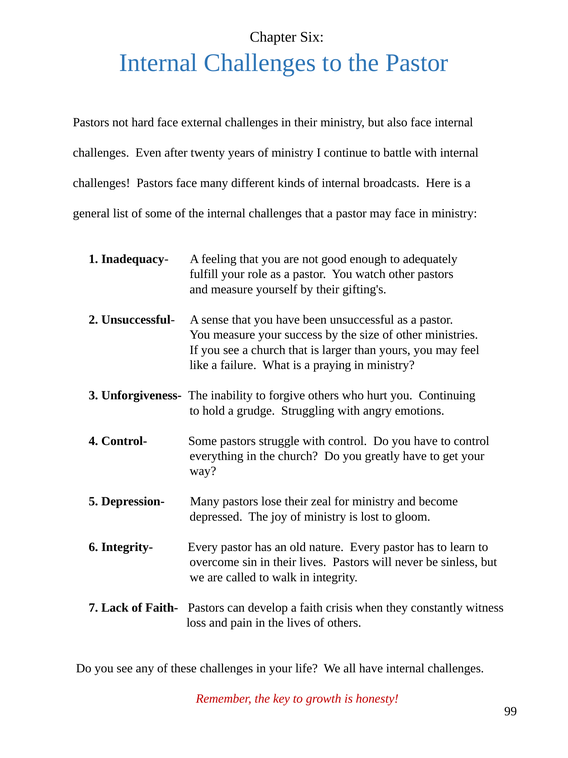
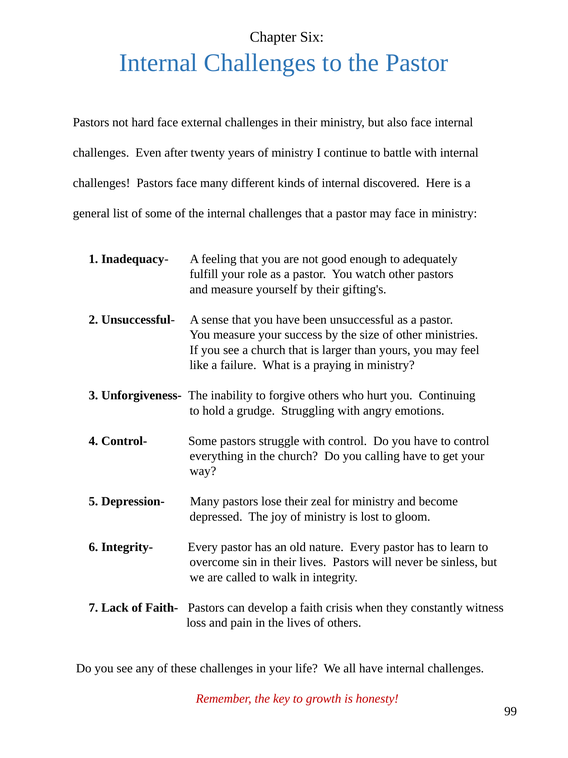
broadcasts: broadcasts -> discovered (391, 183)
greatly: greatly -> calling (382, 456)
